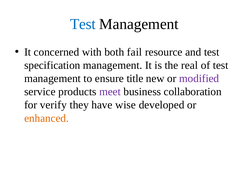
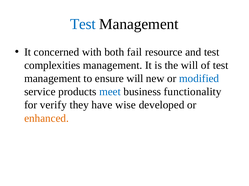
specification: specification -> complexities (52, 66)
the real: real -> will (190, 66)
ensure title: title -> will (135, 79)
modified colour: purple -> blue (199, 79)
meet colour: purple -> blue (110, 92)
collaboration: collaboration -> functionality (193, 92)
